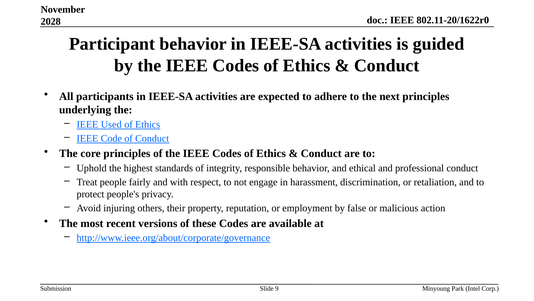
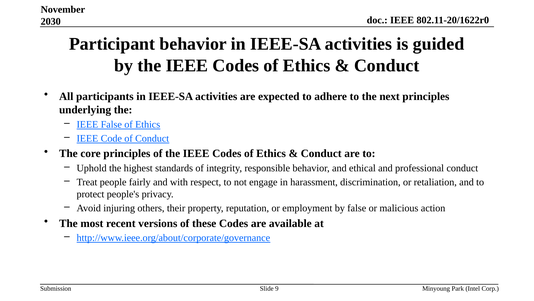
2028: 2028 -> 2030 (51, 21)
IEEE Used: Used -> False (111, 124)
